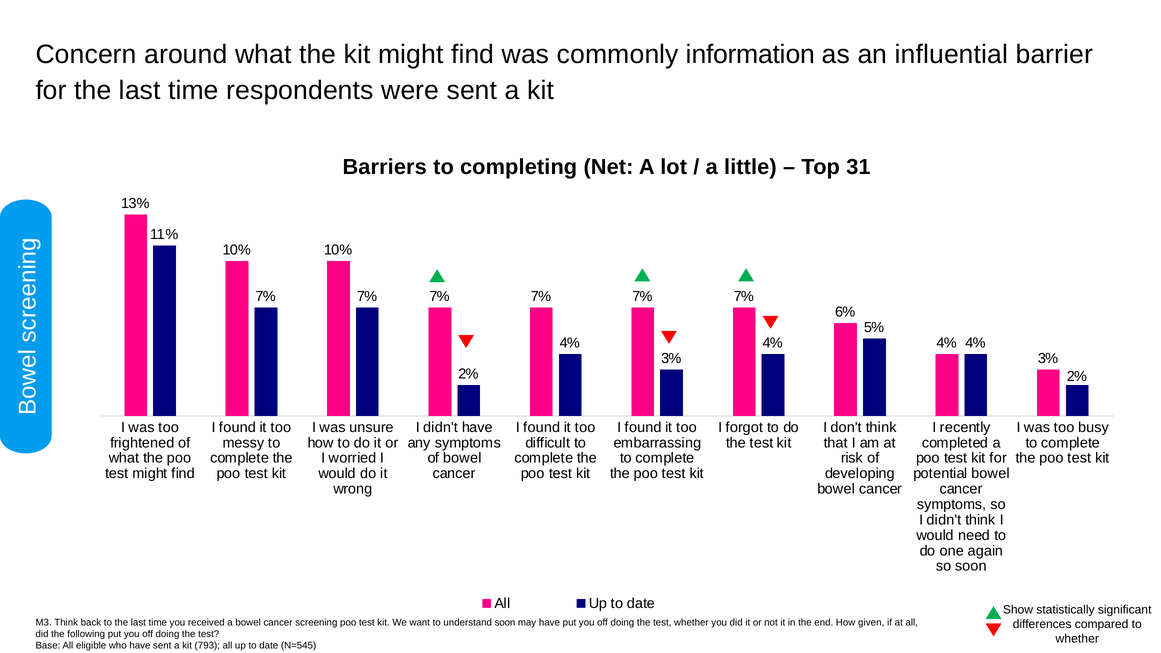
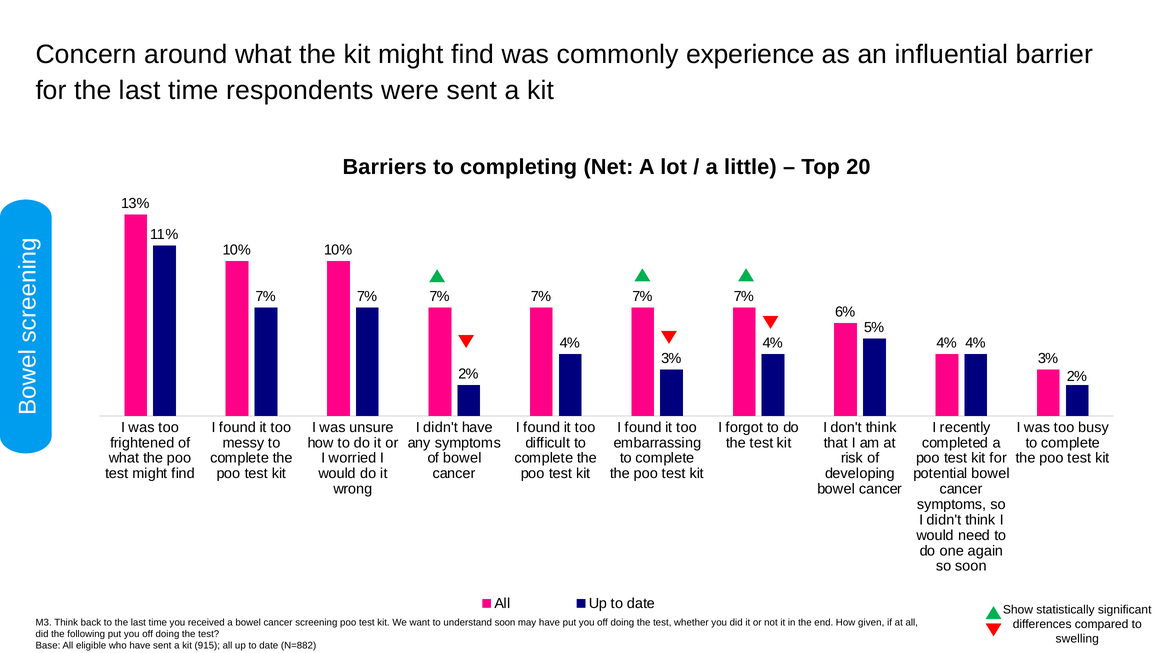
information: information -> experience (750, 54)
31: 31 -> 20 (858, 167)
whether: whether -> swelling (1077, 639)
793: 793 -> 915 (207, 646)
N=545: N=545 -> N=882 (299, 646)
